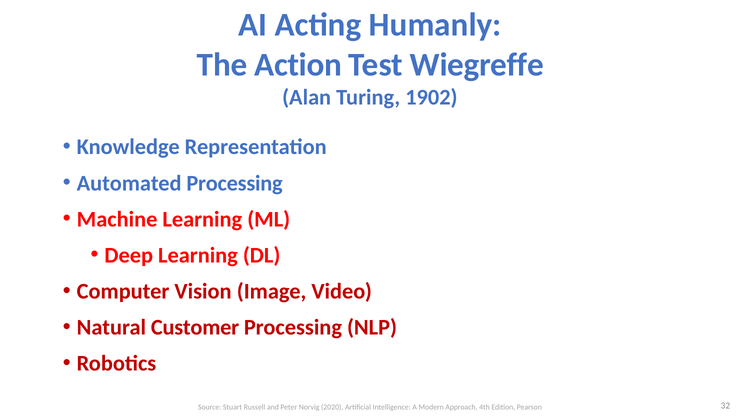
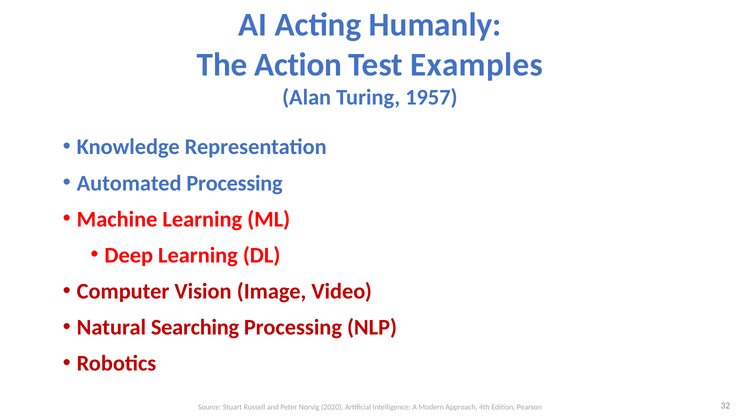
Wiegreffe: Wiegreffe -> Examples (477, 65)
1902: 1902 -> 1957 (431, 97)
Customer: Customer -> Searching (195, 328)
